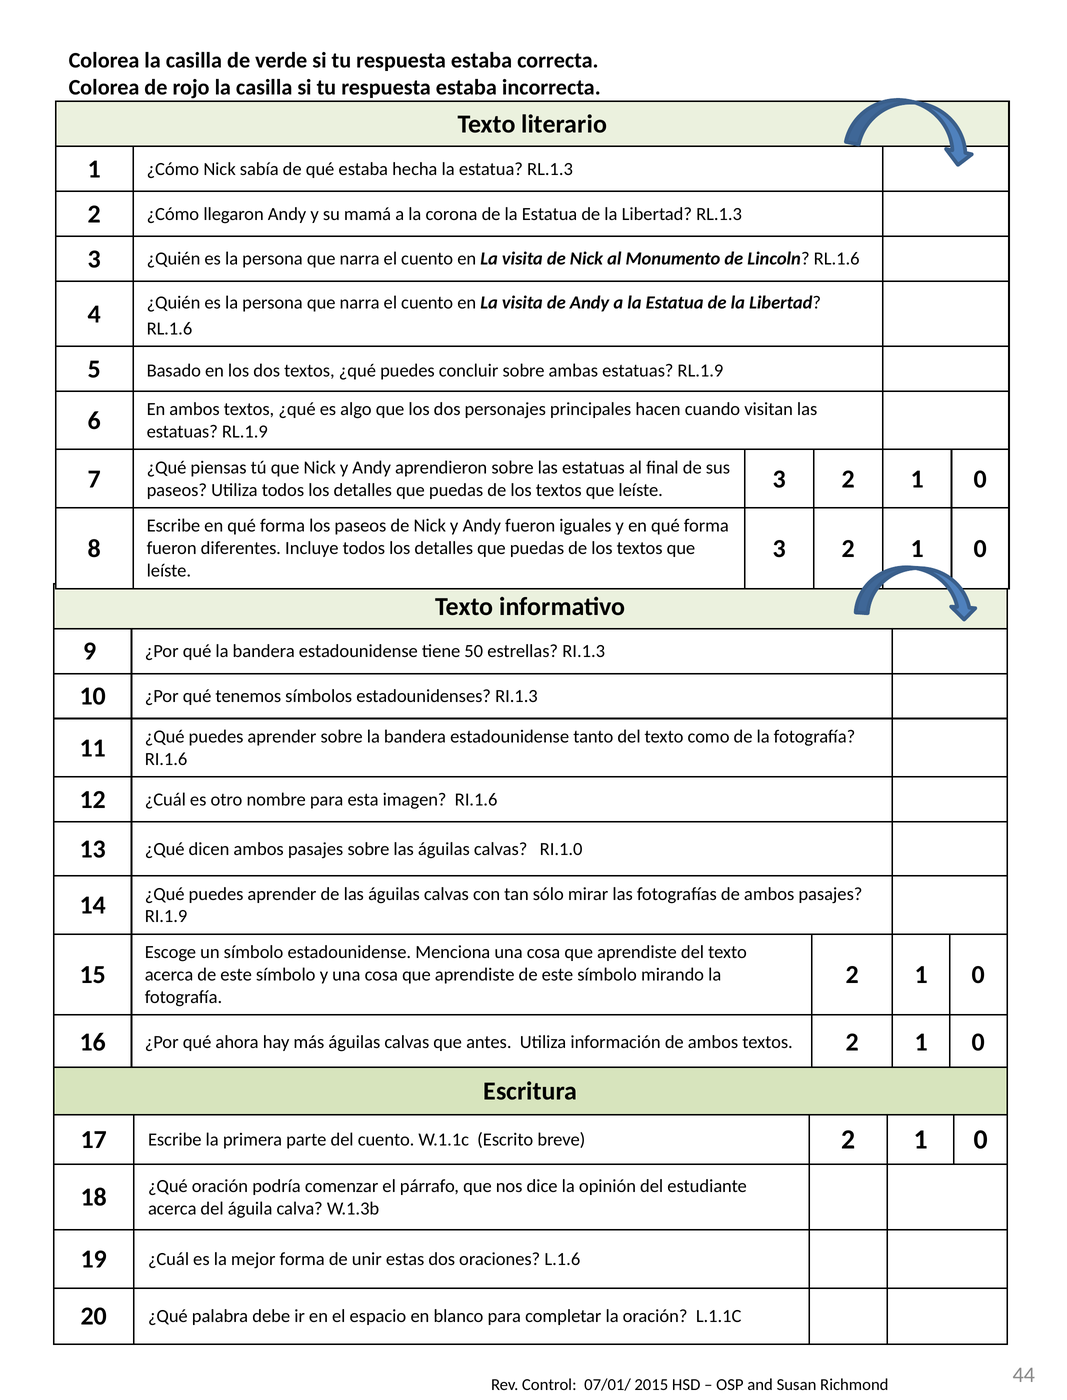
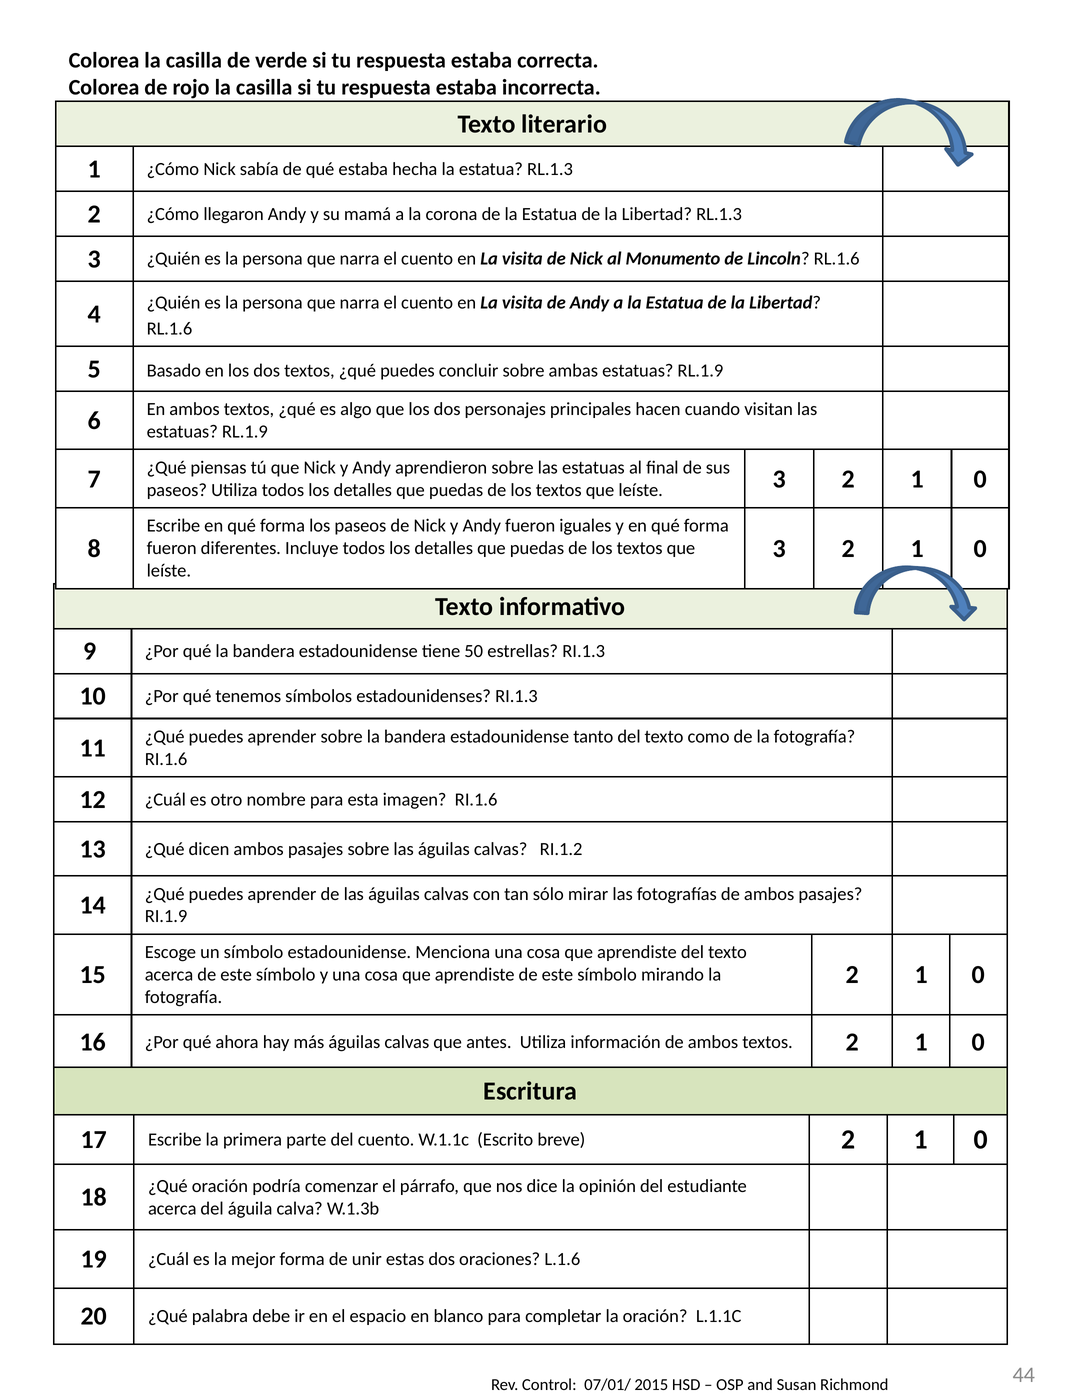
RI.1.0: RI.1.0 -> RI.1.2 (561, 849)
